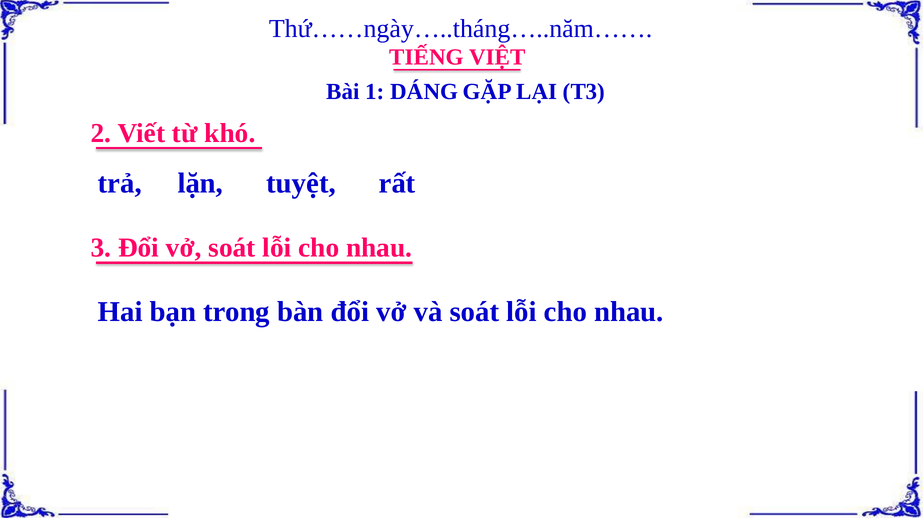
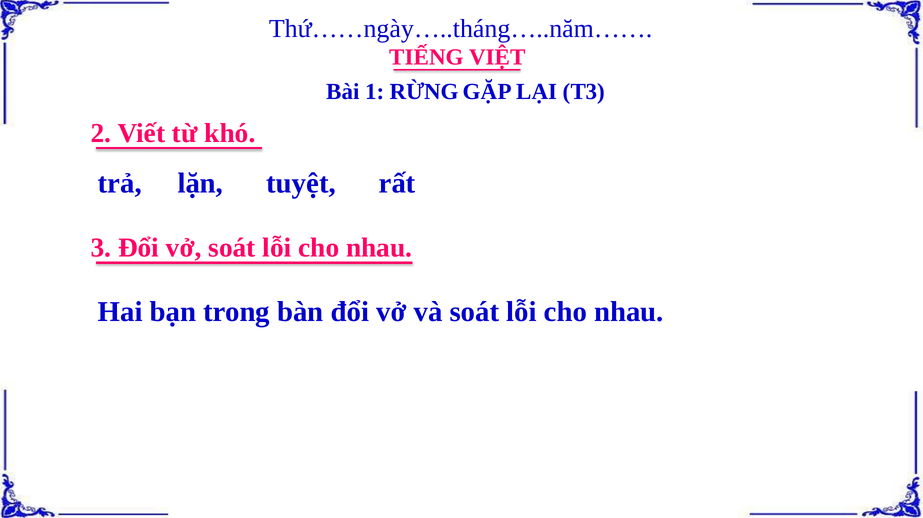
DÁNG: DÁNG -> RỪNG (424, 92)
